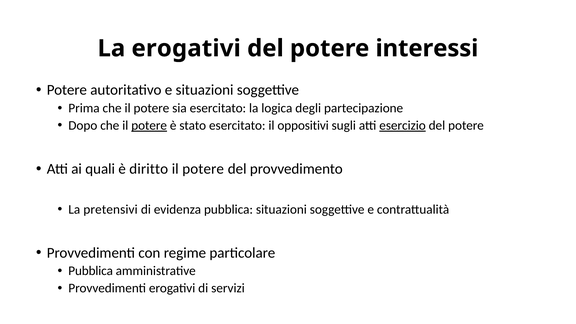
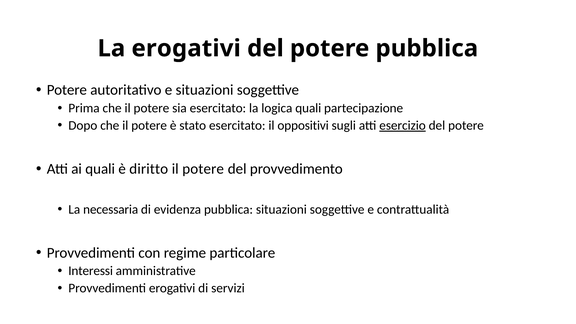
potere interessi: interessi -> pubblica (427, 48)
logica degli: degli -> quali (308, 108)
potere underline: present -> none (149, 125)
pretensivi: pretensivi -> necessaria (111, 209)
Pubblica: Pubblica -> Interessi (91, 271)
